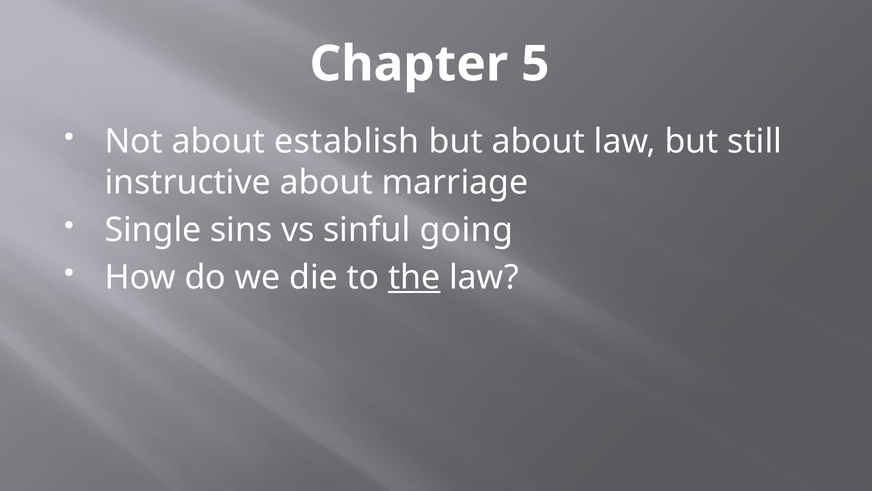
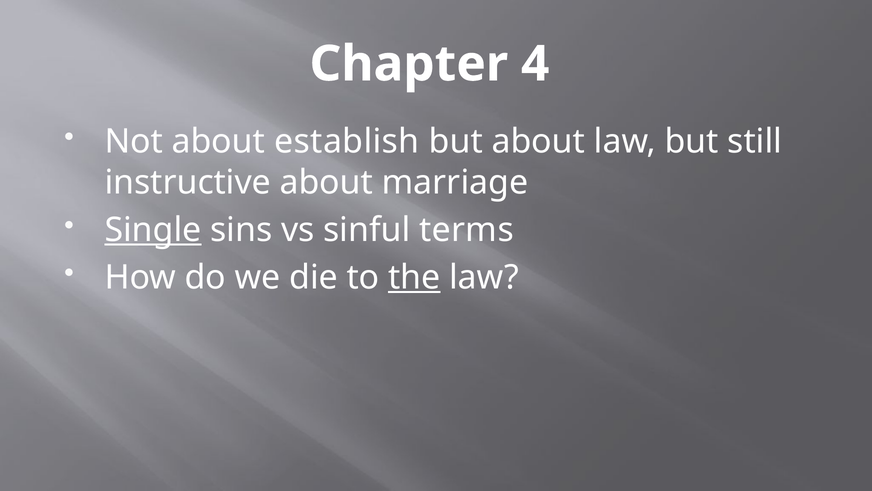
5: 5 -> 4 (535, 64)
Single underline: none -> present (153, 230)
going: going -> terms (466, 230)
